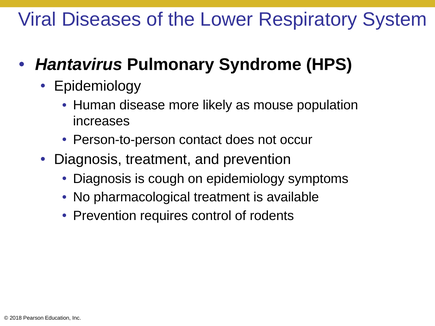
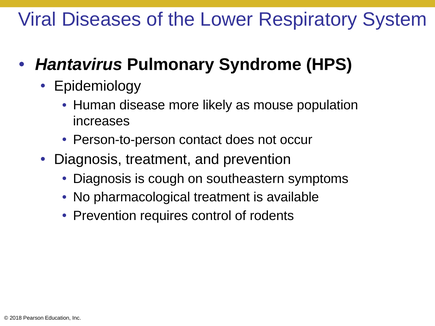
on epidemiology: epidemiology -> southeastern (245, 179)
